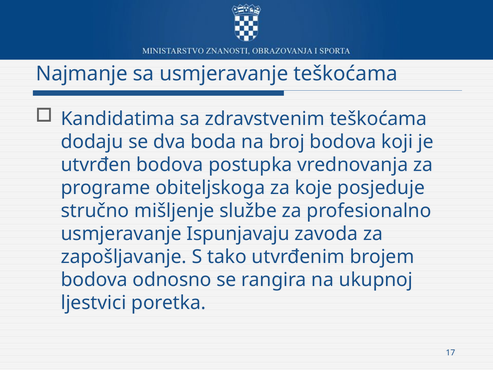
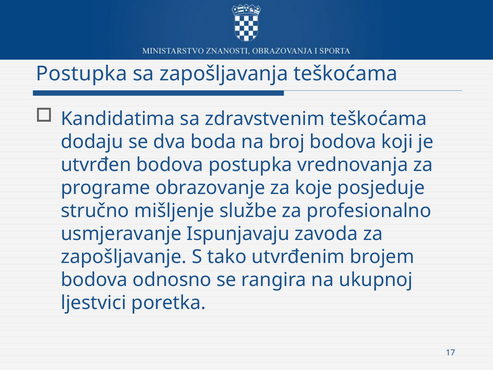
Najmanje: Najmanje -> Postupka (82, 74)
sa usmjeravanje: usmjeravanje -> zapošljavanja (224, 74)
obiteljskoga: obiteljskoga -> obrazovanje (210, 188)
